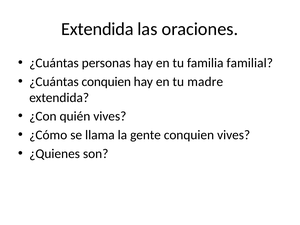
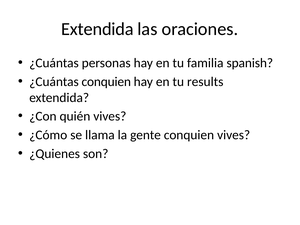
familial: familial -> spanish (250, 63)
madre: madre -> results (205, 82)
